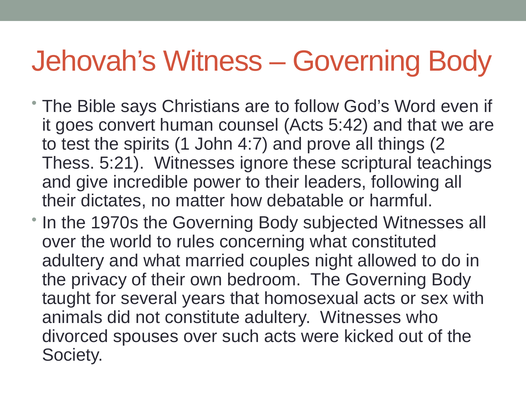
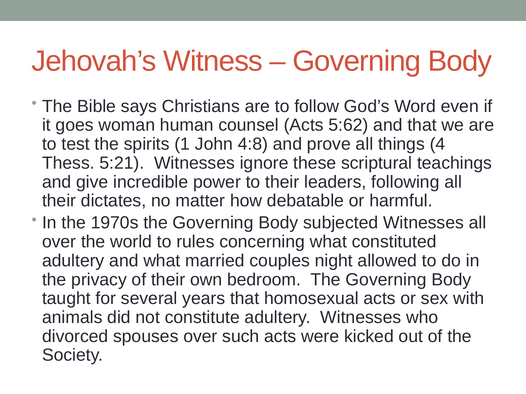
convert: convert -> woman (127, 125)
5:42: 5:42 -> 5:62 (348, 125)
4:7: 4:7 -> 4:8 (253, 144)
2: 2 -> 4 (438, 144)
